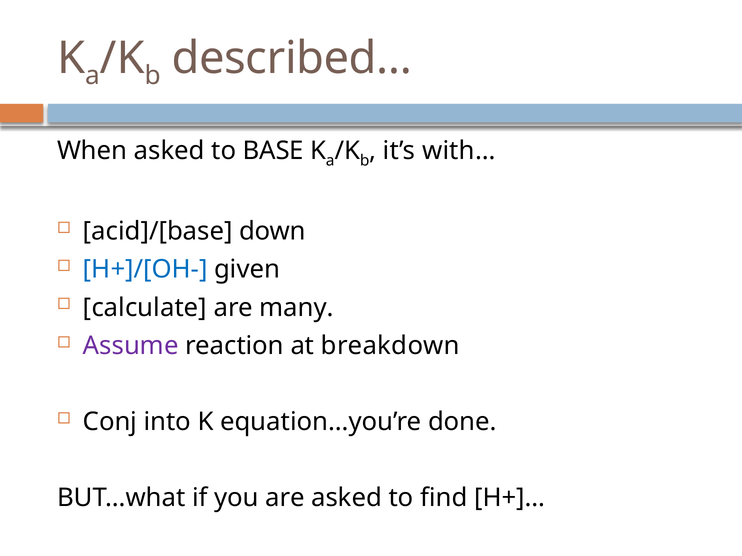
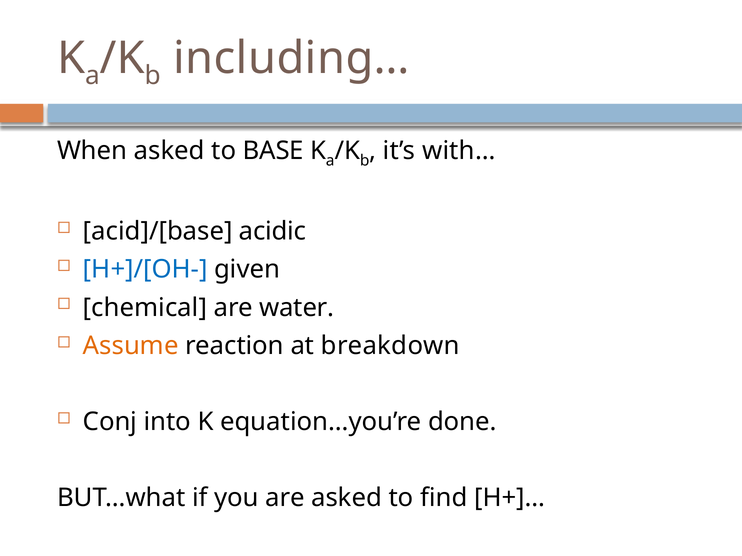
described…: described… -> including… (291, 58)
down: down -> acidic (272, 232)
calculate: calculate -> chemical (145, 308)
many: many -> water (297, 308)
Assume colour: purple -> orange (131, 346)
